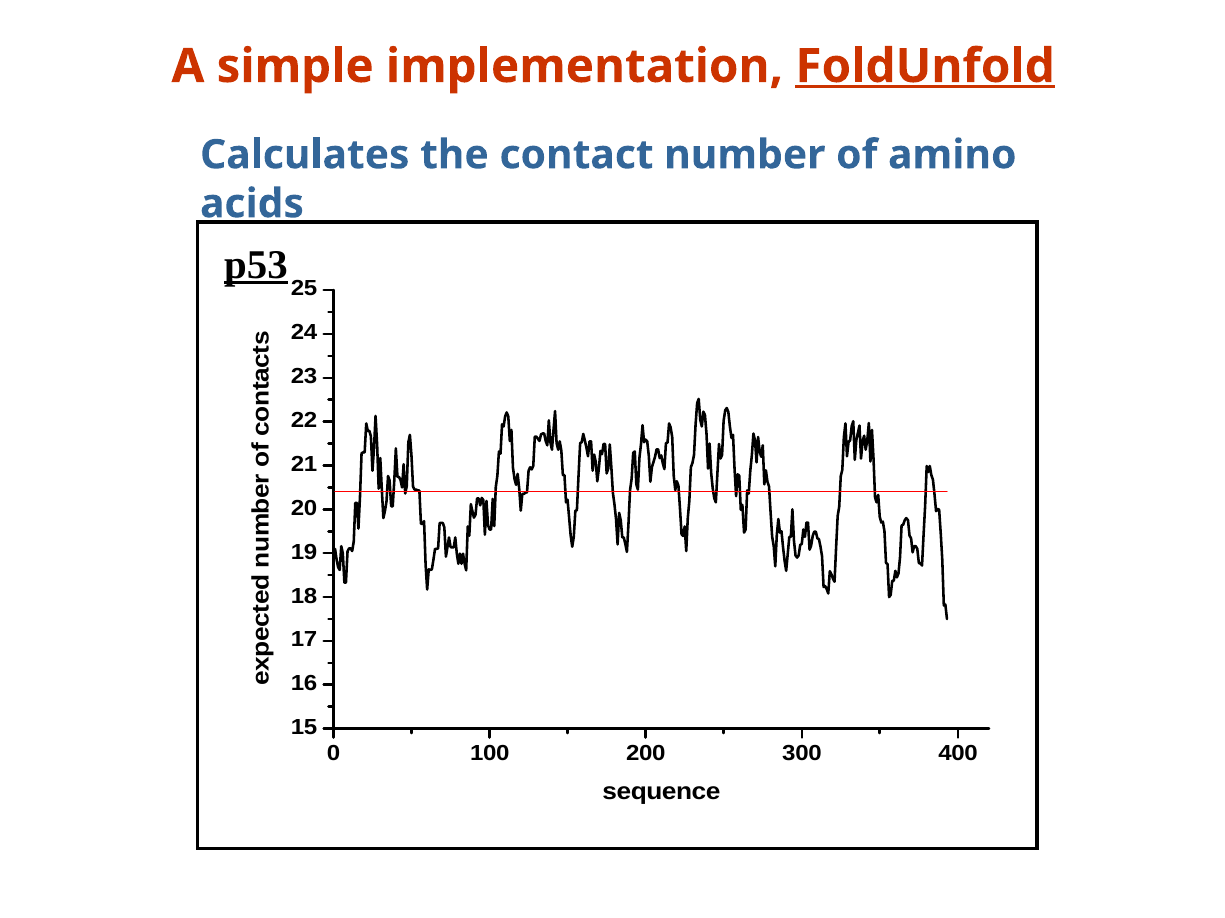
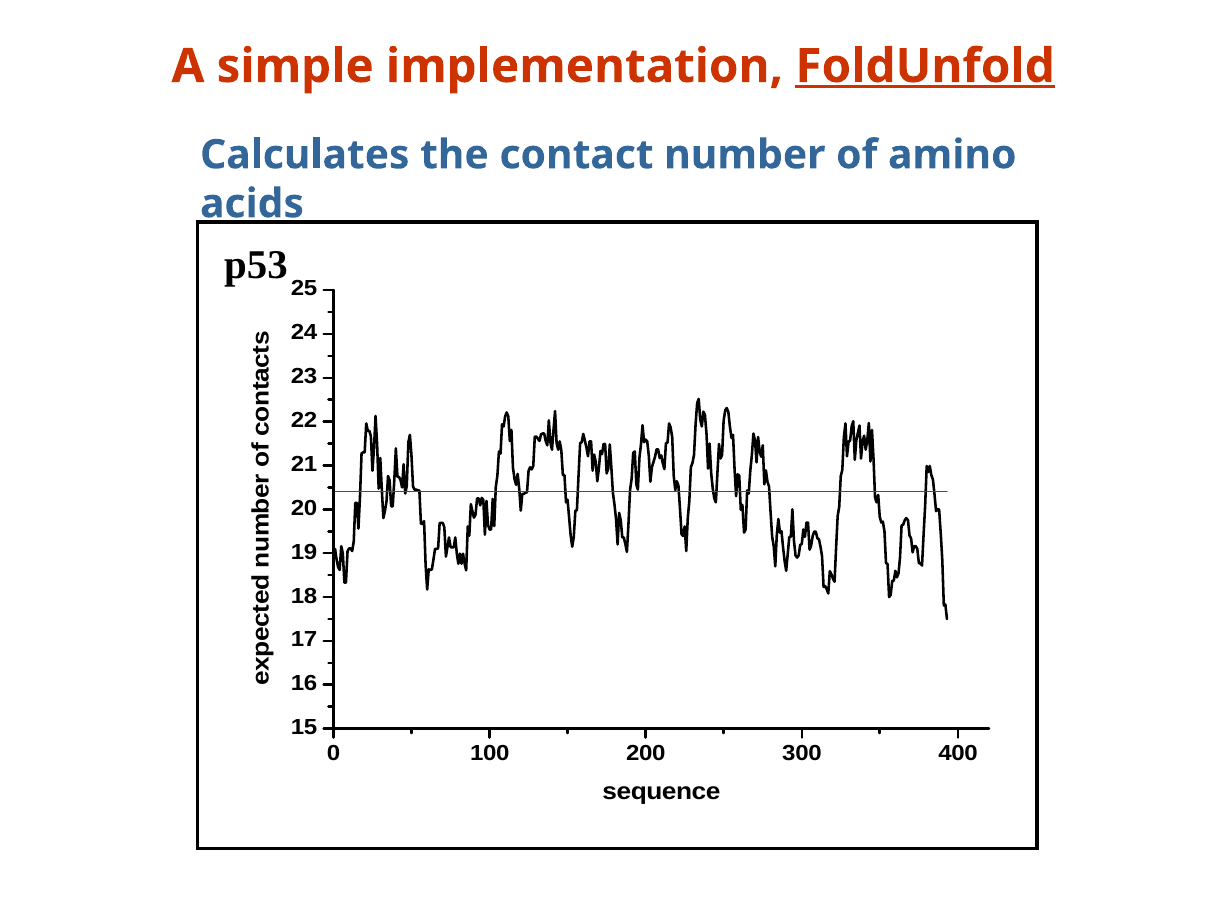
p53 underline: present -> none (256, 265)
